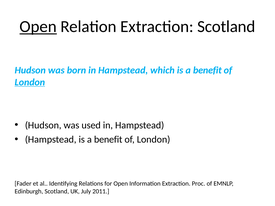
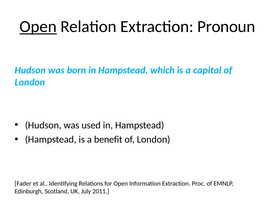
Extraction Scotland: Scotland -> Pronoun (226, 27)
which is a benefit: benefit -> capital (207, 70)
London underline: present -> none (30, 82)
